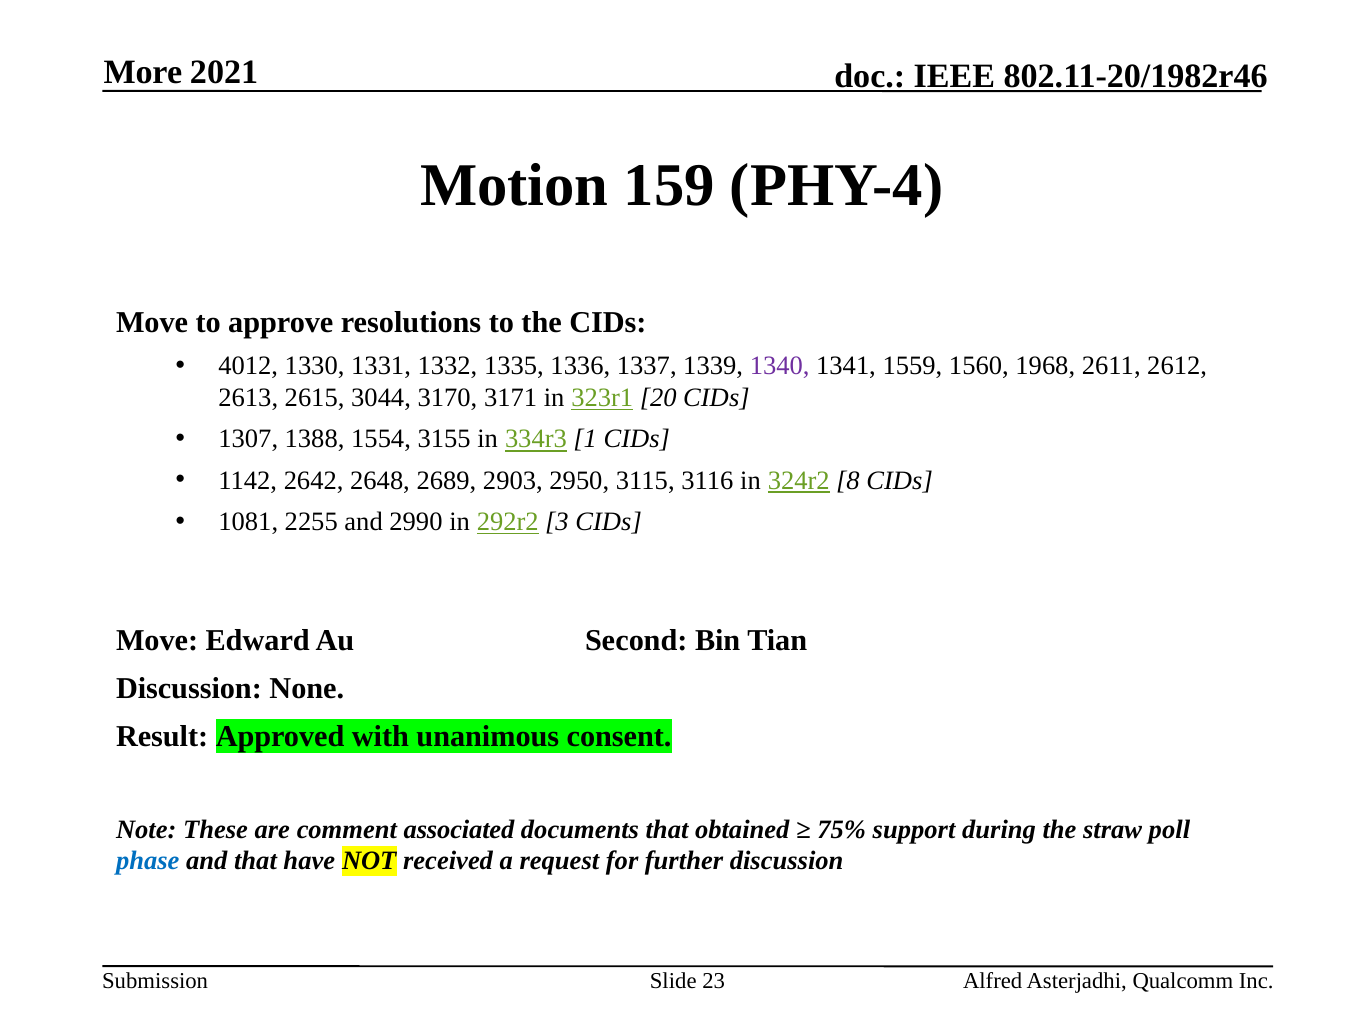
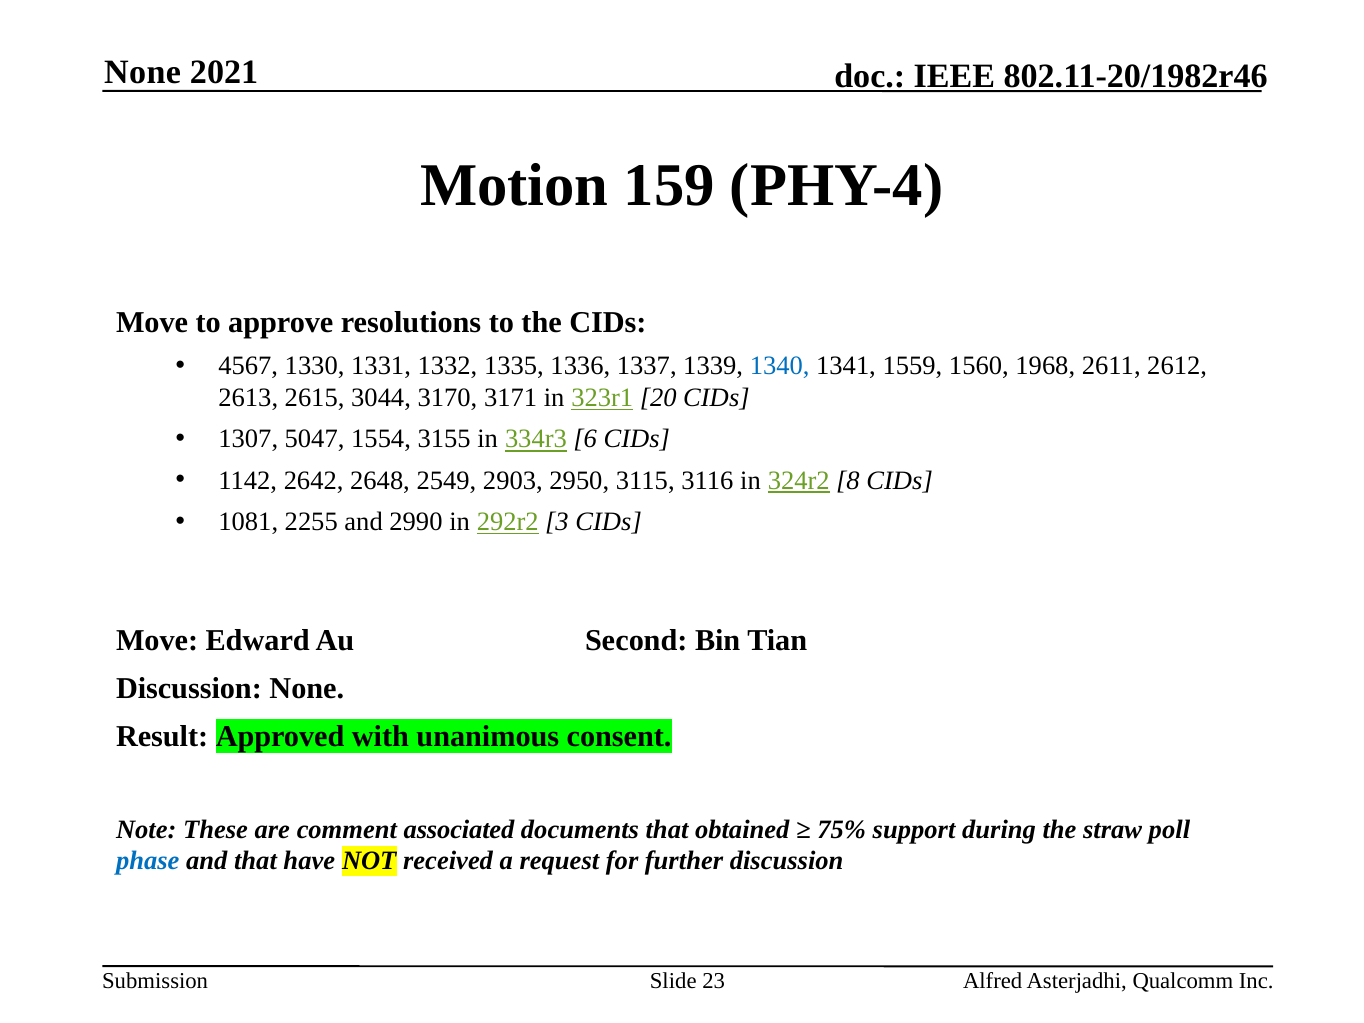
More: More -> None (143, 72)
4012: 4012 -> 4567 (248, 366)
1340 colour: purple -> blue (780, 366)
1388: 1388 -> 5047 (315, 439)
1: 1 -> 6 (585, 439)
2689: 2689 -> 2549 (447, 480)
